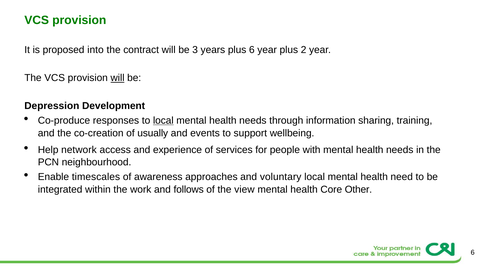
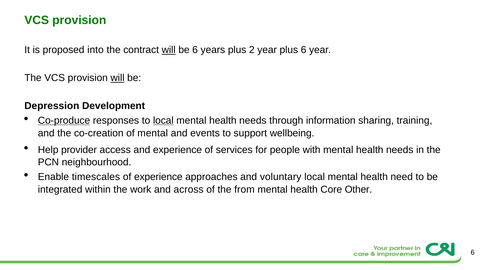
will underline: none -> present (169, 50)
be 3: 3 -> 6 (195, 50)
plus 6: 6 -> 2 (252, 50)
plus 2: 2 -> 6 (304, 50)
Co-produce underline: none -> present (64, 121)
of usually: usually -> mental (153, 133)
network: network -> provider (79, 150)
of awareness: awareness -> experience (158, 177)
follows: follows -> across (189, 190)
view: view -> from (244, 190)
